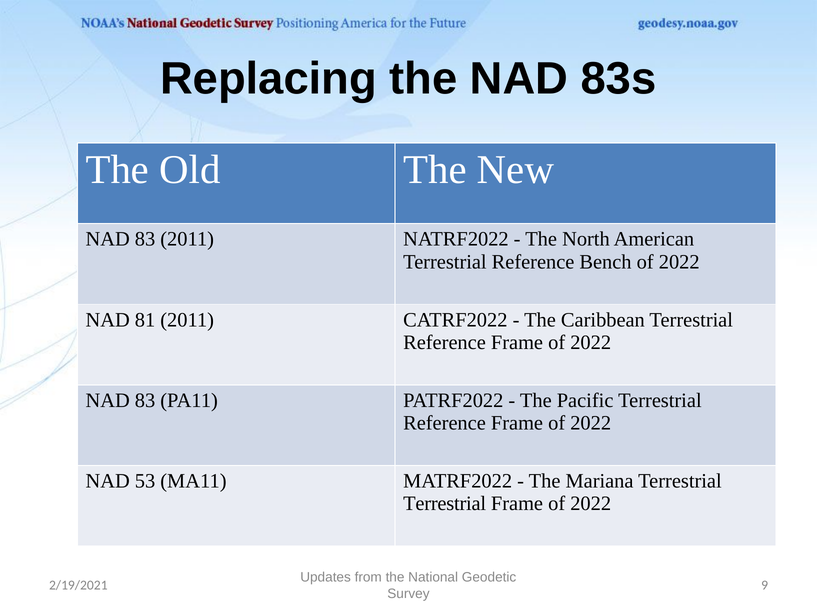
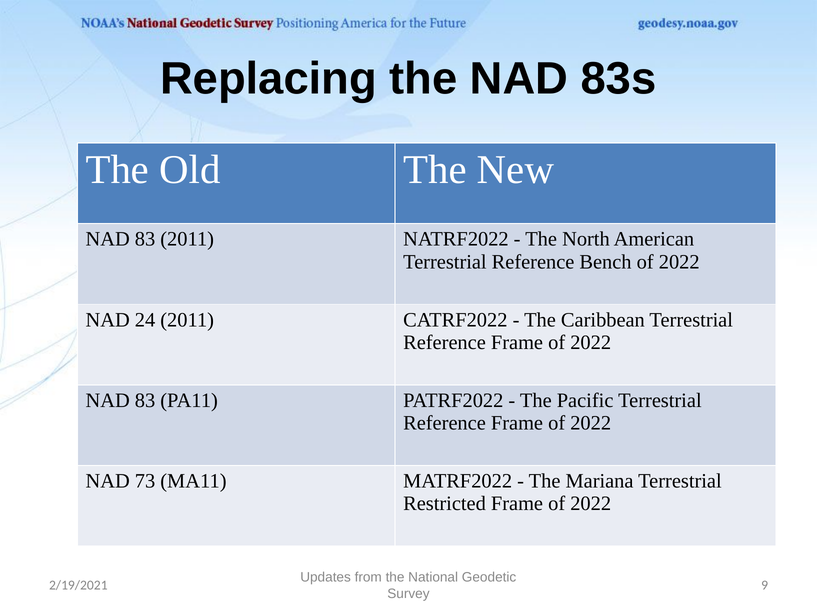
81: 81 -> 24 (145, 320)
53: 53 -> 73 (145, 481)
Terrestrial: Terrestrial -> Restricted (445, 503)
